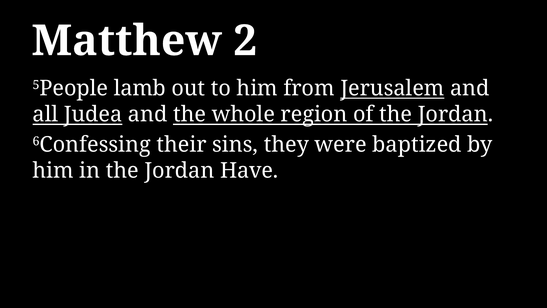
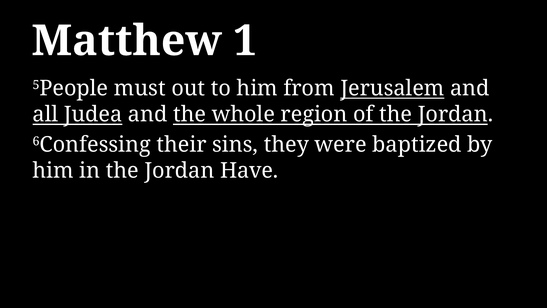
2: 2 -> 1 (245, 41)
lamb: lamb -> must (140, 88)
